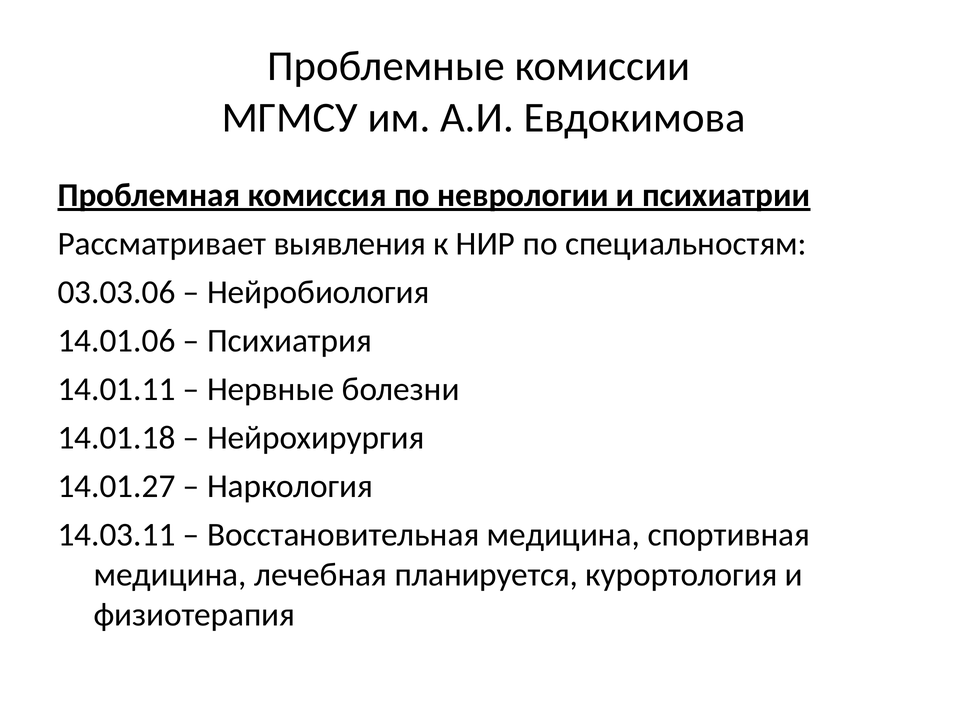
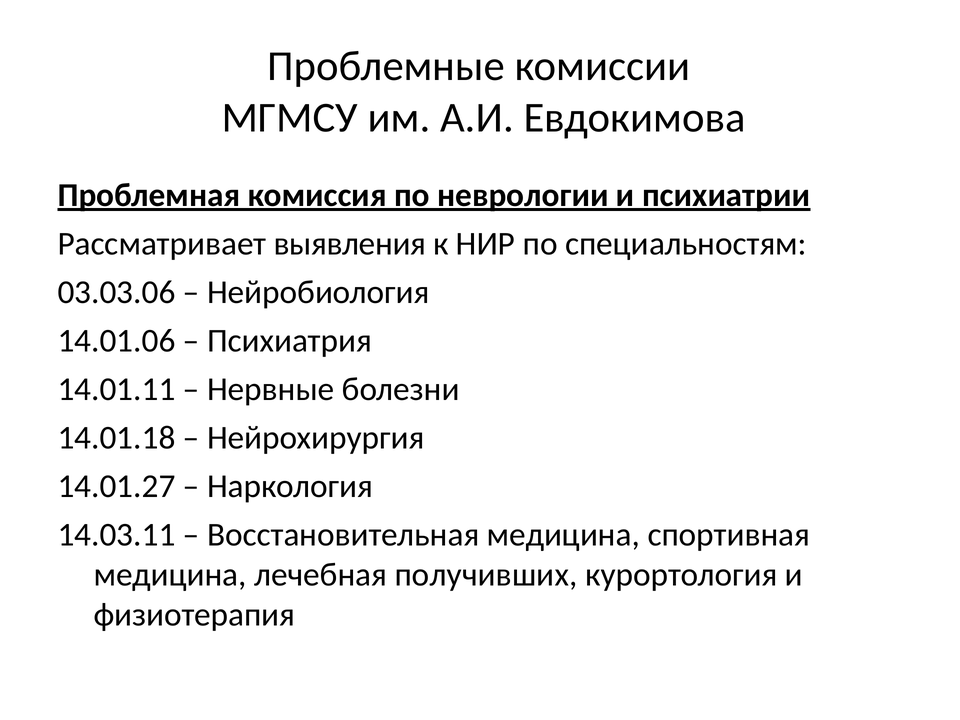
планируется: планируется -> получивших (486, 575)
